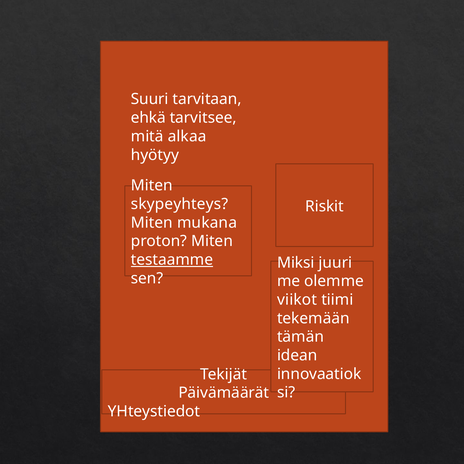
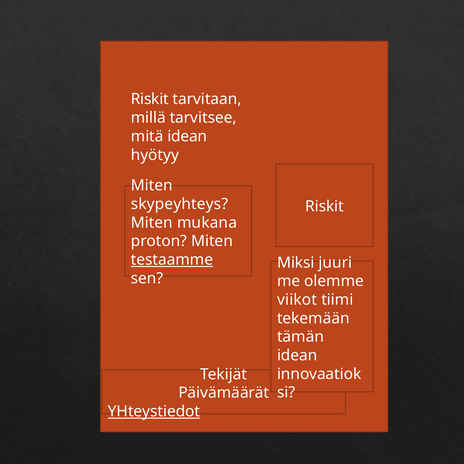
Suuri: Suuri -> Riskit (150, 99)
ehkä: ehkä -> millä (148, 118)
mitä alkaa: alkaa -> idean (187, 136)
YHteystiedot underline: none -> present (154, 411)
